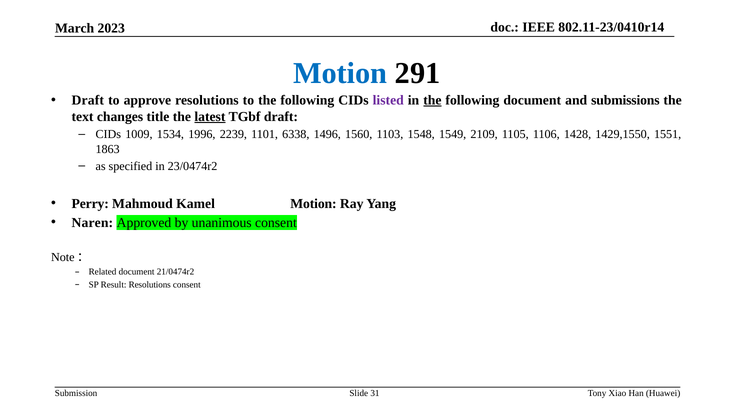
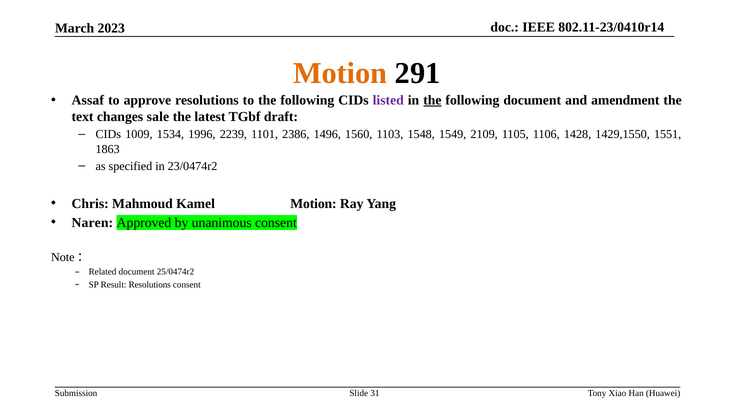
Motion colour: blue -> orange (340, 73)
Draft: Draft -> Assaf (88, 100)
submissions: submissions -> amendment (625, 100)
title: title -> sale (158, 117)
latest underline: present -> none (210, 117)
6338: 6338 -> 2386 (296, 135)
Perry: Perry -> Chris (90, 204)
21/0474r2: 21/0474r2 -> 25/0474r2 (175, 272)
